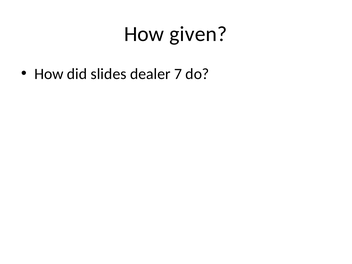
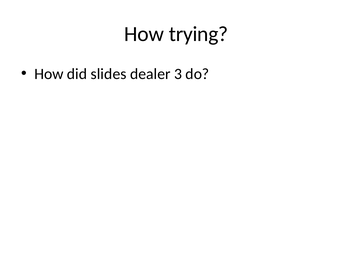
given: given -> trying (198, 34)
7: 7 -> 3 (178, 74)
